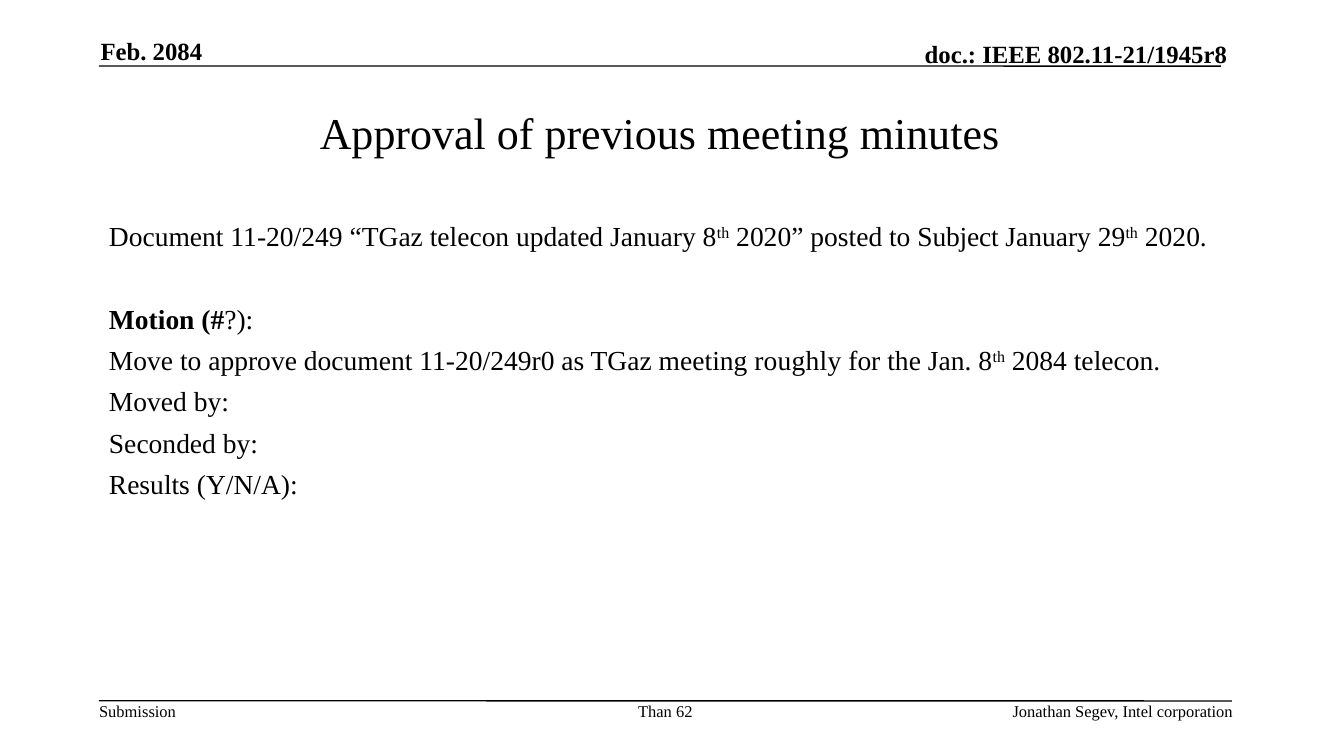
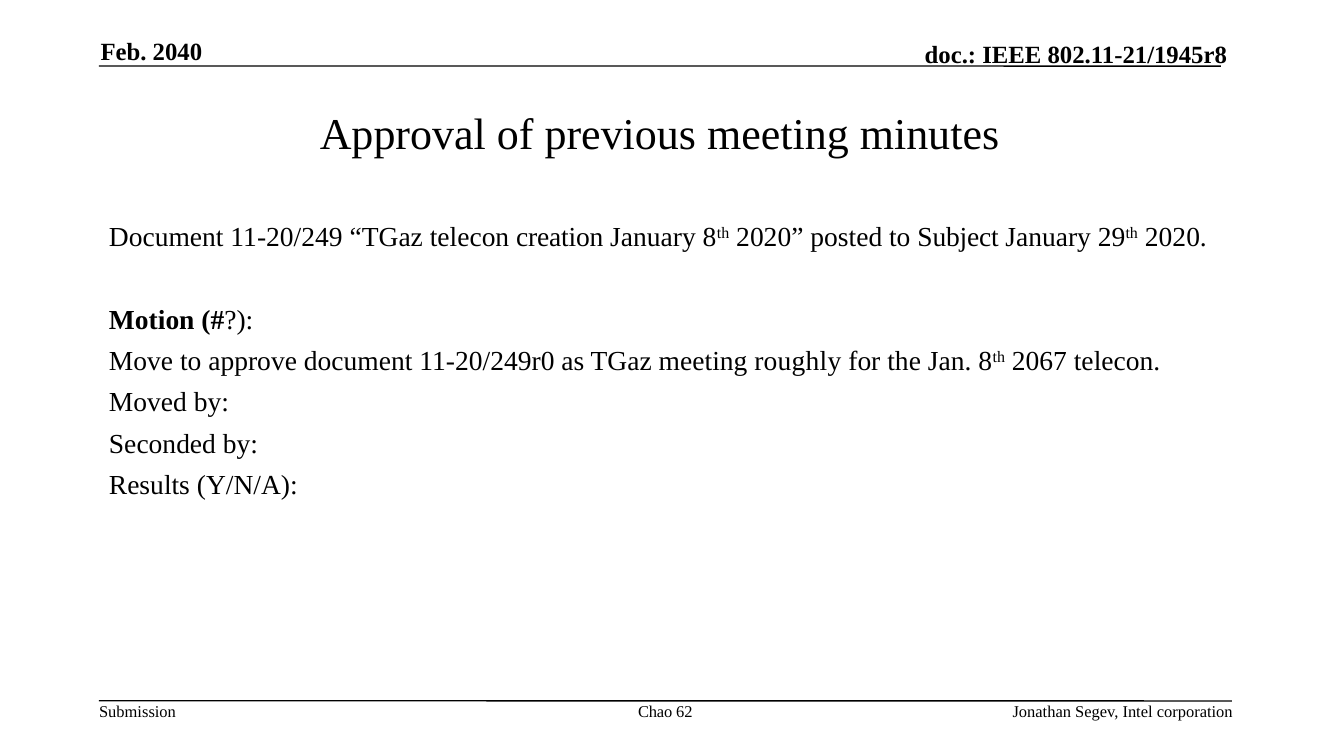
Feb 2084: 2084 -> 2040 (177, 52)
updated: updated -> creation (560, 238)
8th 2084: 2084 -> 2067 (1039, 362)
Than: Than -> Chao (655, 712)
